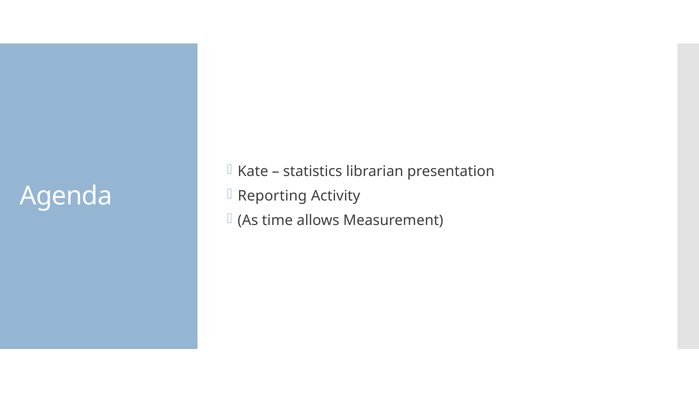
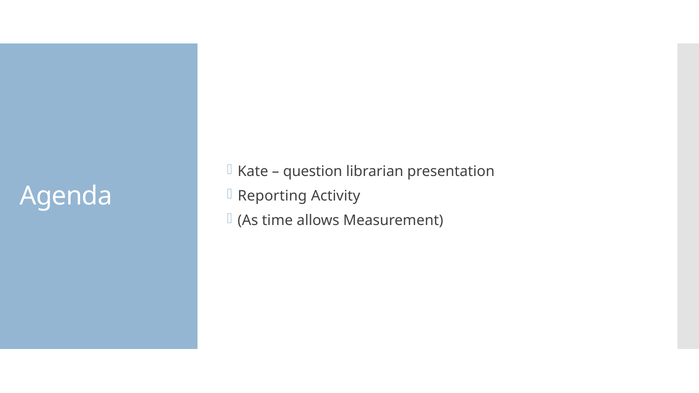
statistics: statistics -> question (313, 172)
